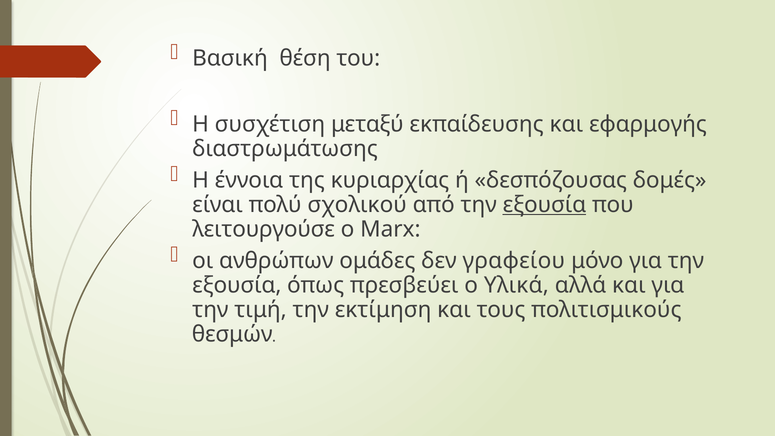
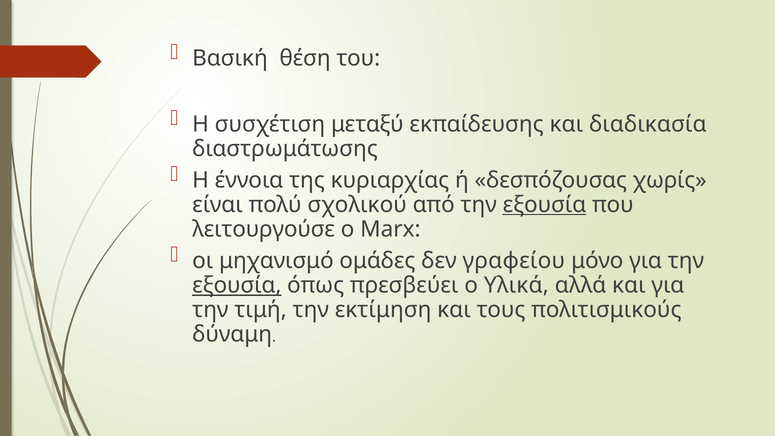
εφαρμογής: εφαρμογής -> διαδικασία (648, 124)
δομές: δομές -> χωρίς (670, 180)
ανθρώπων: ανθρώπων -> μηχανισμό (276, 261)
εξουσία underline: none -> present (237, 285)
θεσμών: θεσμών -> δύναμη (232, 334)
